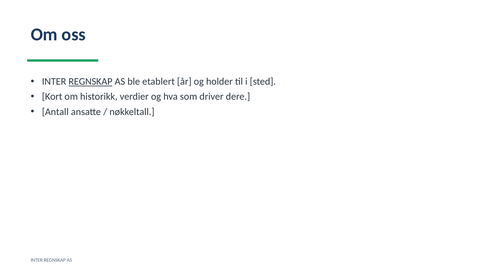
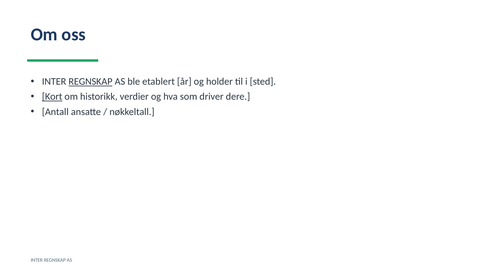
Kort underline: none -> present (52, 97)
